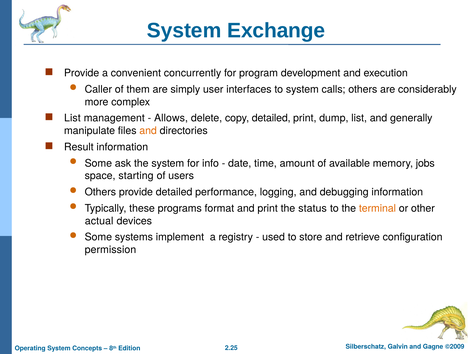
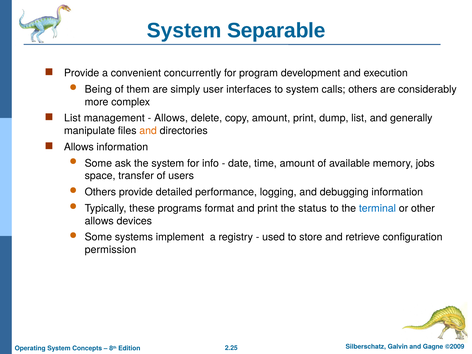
Exchange: Exchange -> Separable (276, 31)
Caller: Caller -> Being (98, 89)
copy detailed: detailed -> amount (271, 118)
Result: Result -> Allows (79, 147)
starting: starting -> transfer (136, 176)
terminal colour: orange -> blue (377, 208)
actual: actual -> allows (99, 221)
